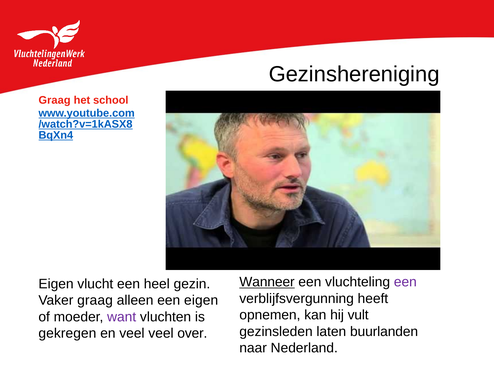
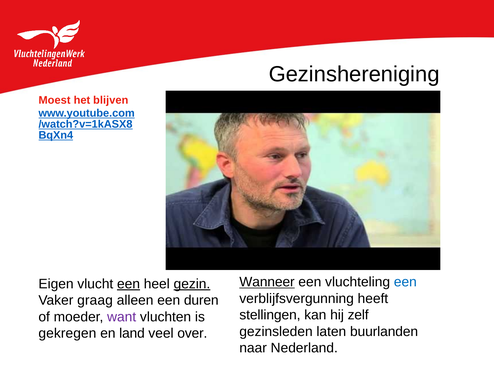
Graag: Graag -> Moest (55, 100)
school: school -> blijven (111, 100)
een colour: purple -> blue (405, 282)
een underline: none -> present (129, 284)
gezin underline: none -> present (192, 284)
een eigen: eigen -> duren (201, 300)
opnemen: opnemen -> stellingen (270, 315)
vult: vult -> zelf (358, 315)
en veel: veel -> land (132, 333)
